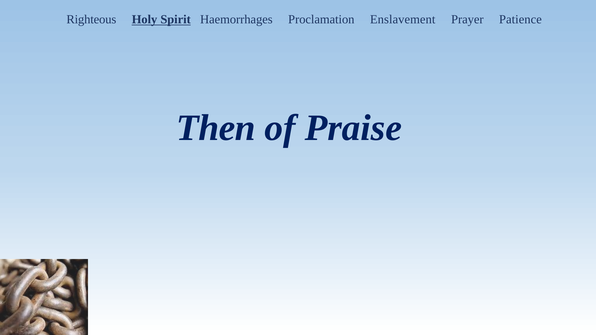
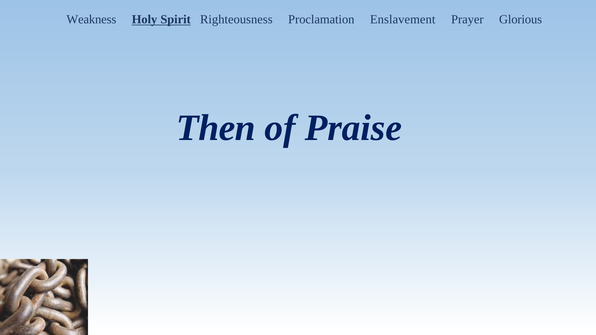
Righteous: Righteous -> Weakness (91, 19)
Haemorrhages: Haemorrhages -> Righteousness (236, 19)
Patience: Patience -> Glorious (521, 19)
